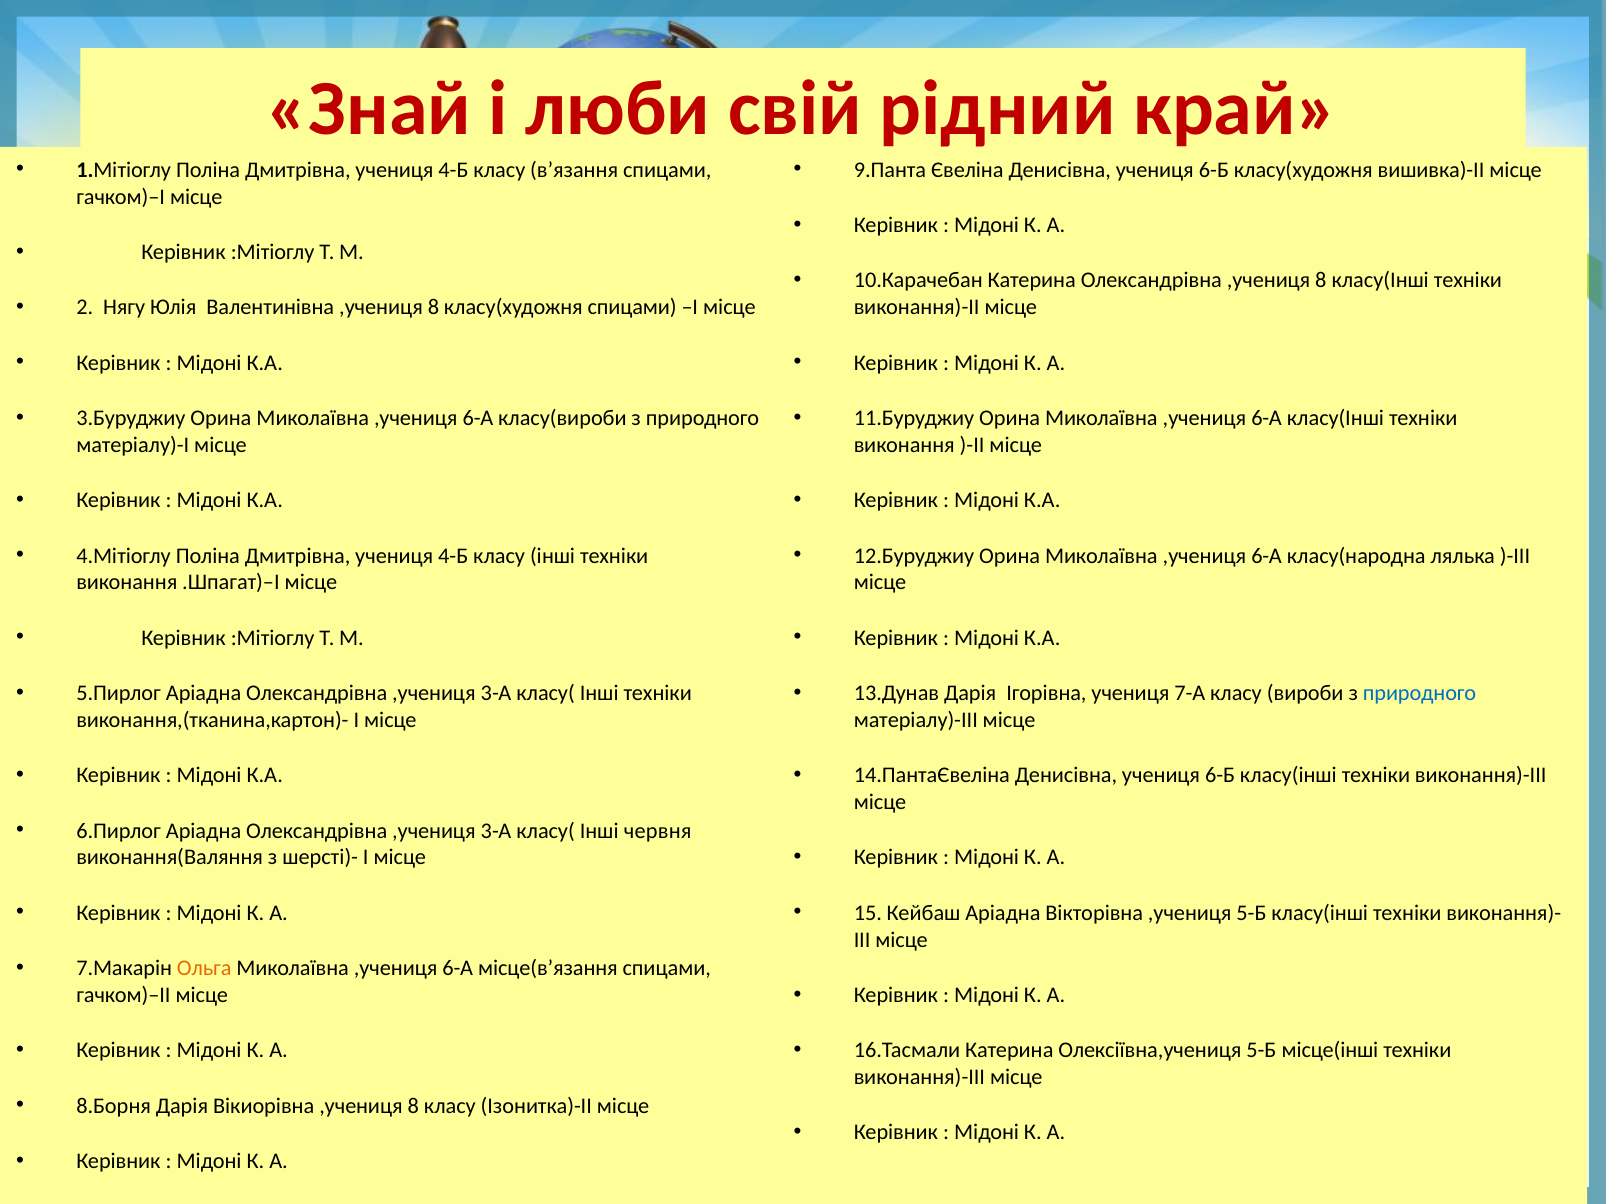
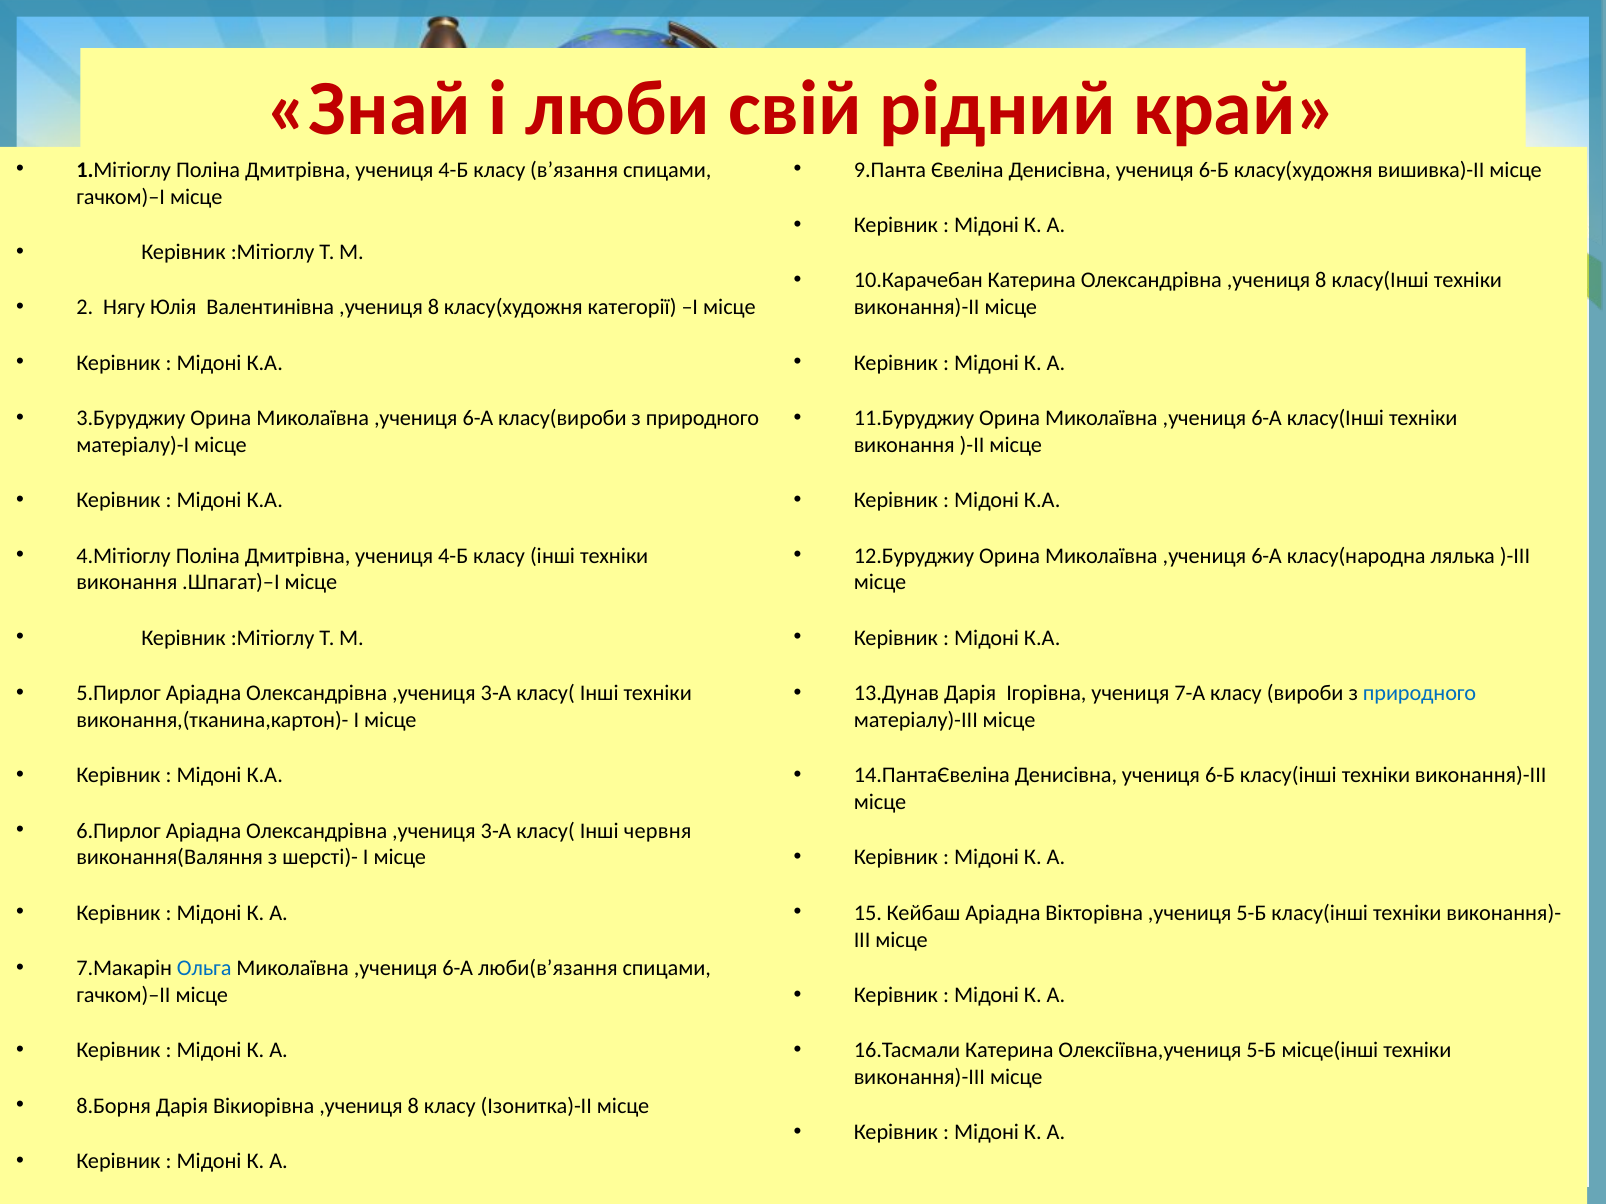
класу(художня спицами: спицами -> категорії (632, 308)
Ольга colour: orange -> blue (204, 969)
місце(в’язання: місце(в’язання -> люби(в’язання (548, 969)
